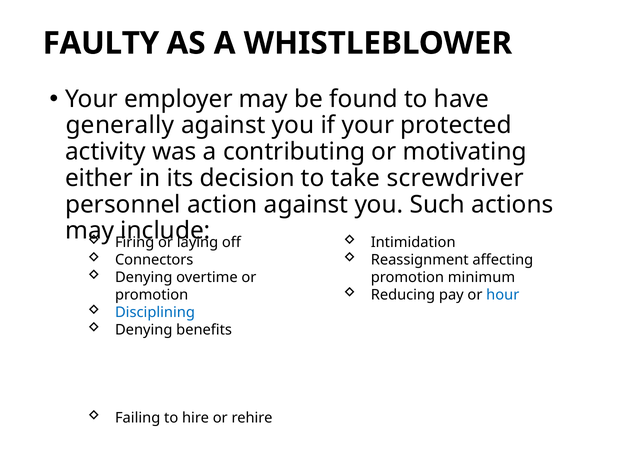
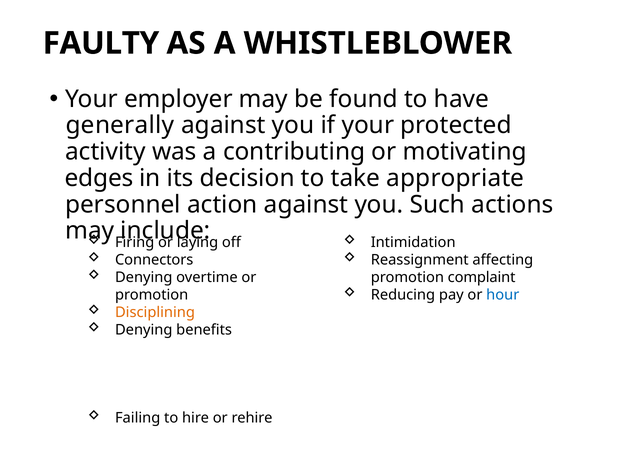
either: either -> edges (99, 178)
screwdriver: screwdriver -> appropriate (455, 178)
minimum: minimum -> complaint (482, 277)
Disciplining colour: blue -> orange (155, 312)
